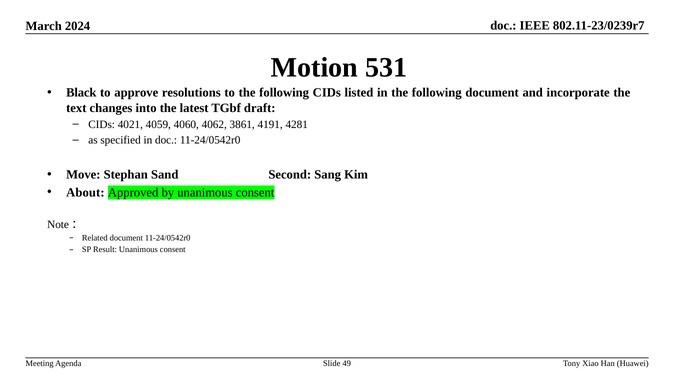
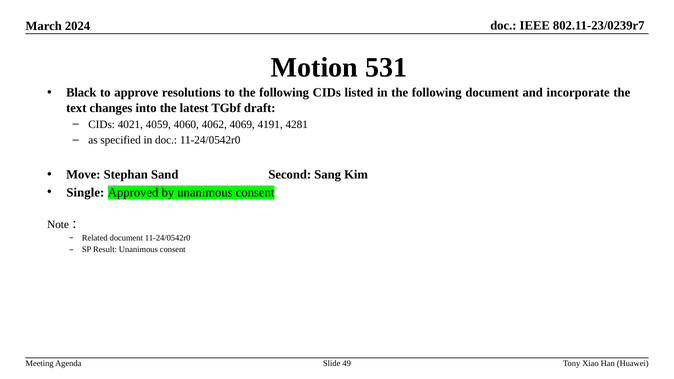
3861: 3861 -> 4069 (242, 124)
About: About -> Single (85, 192)
